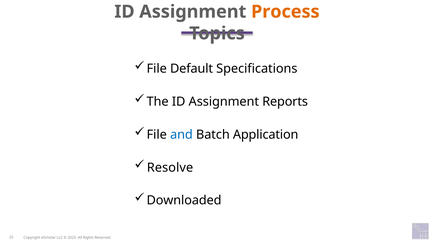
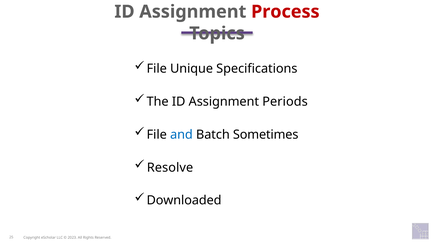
Process colour: orange -> red (285, 12)
Default: Default -> Unique (192, 69)
Reports: Reports -> Periods (285, 102)
Application: Application -> Sometimes (266, 135)
